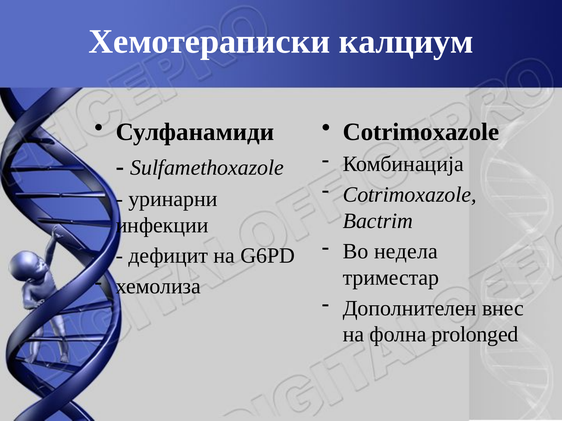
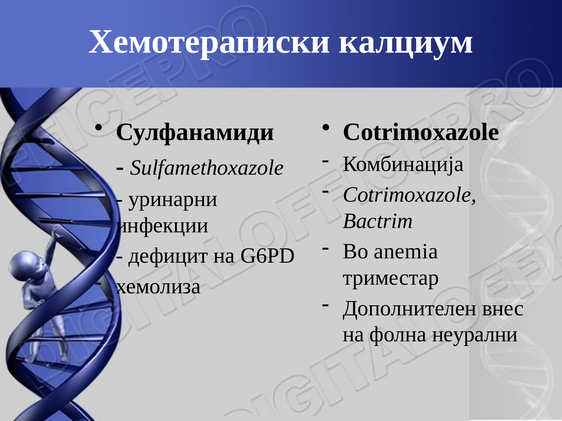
недела: недела -> anemia (406, 252)
prolonged: prolonged -> неурални (475, 335)
